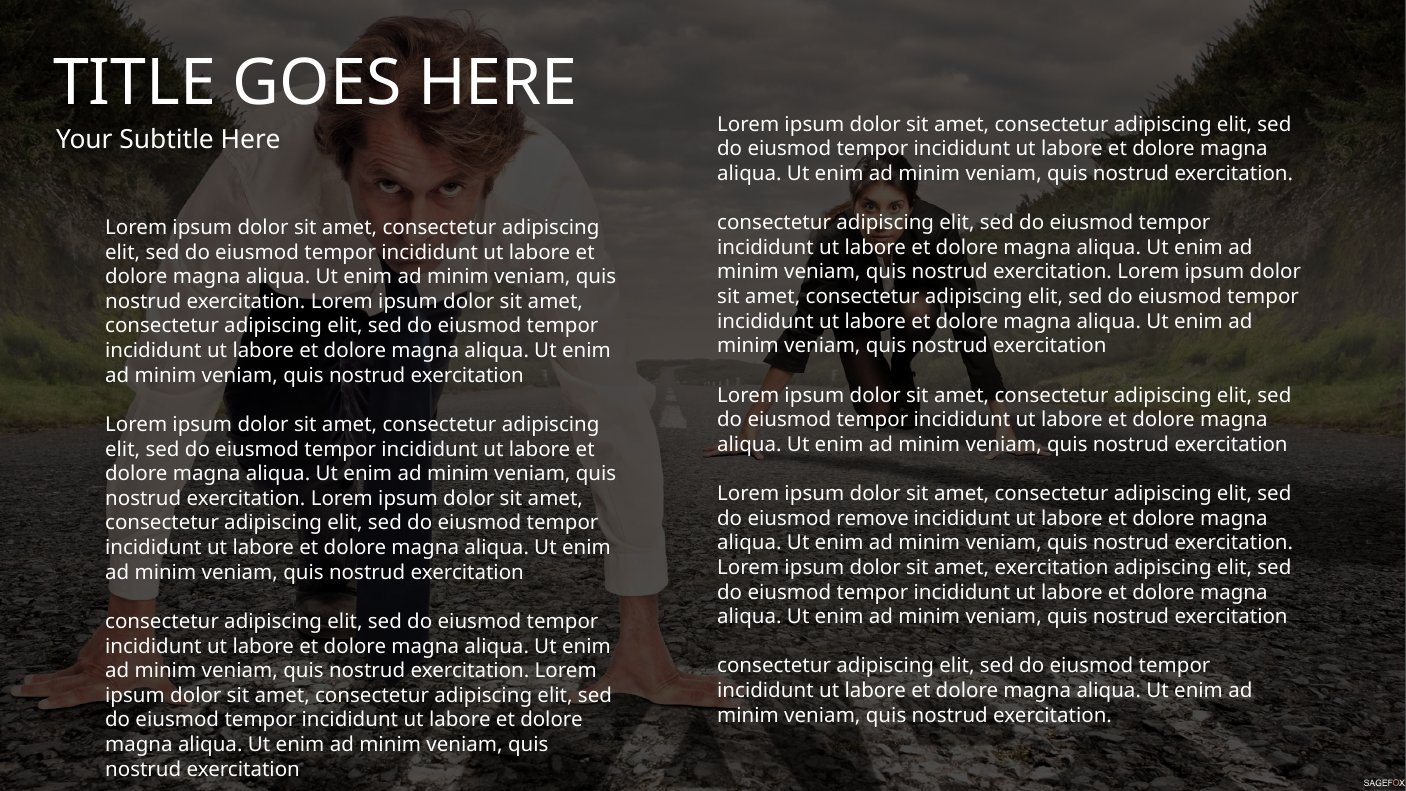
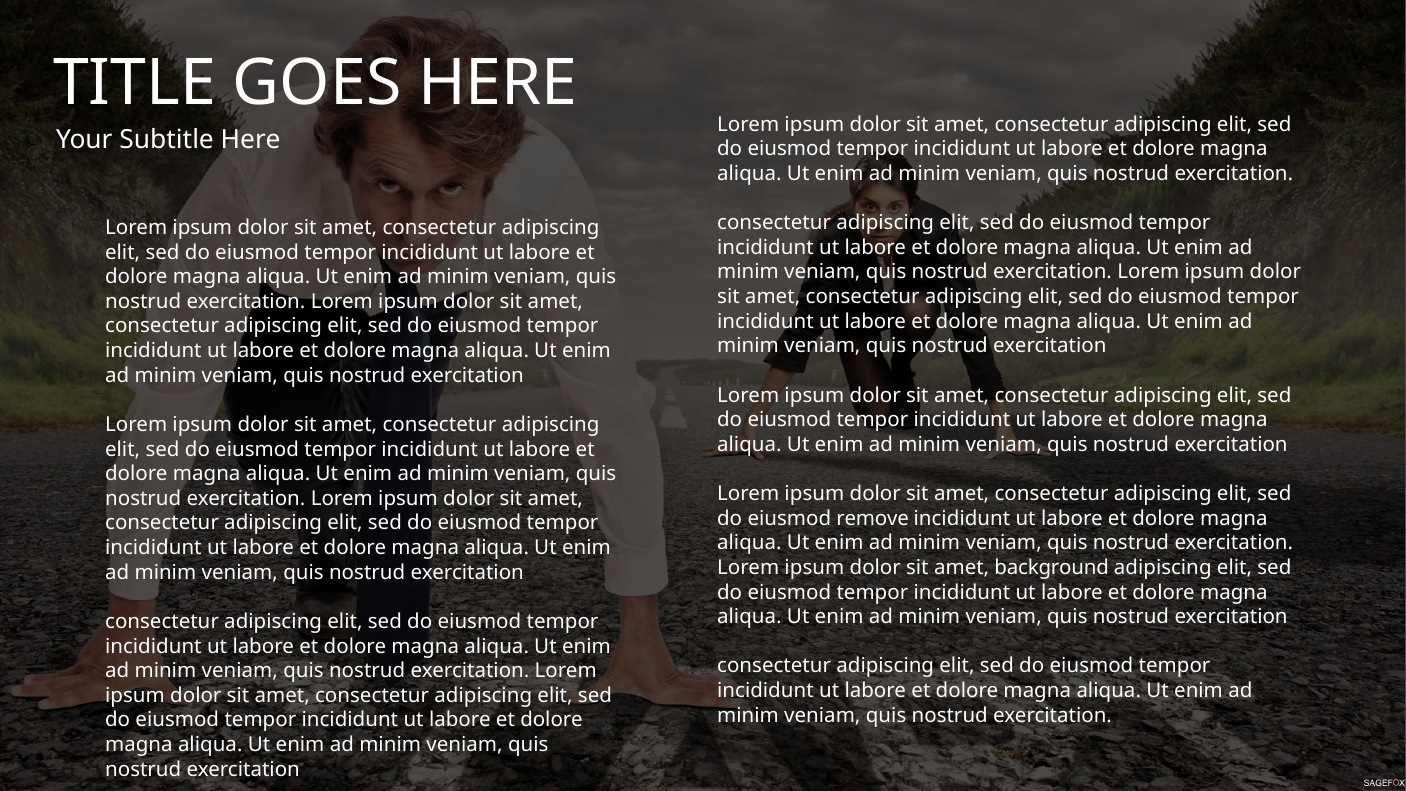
amet exercitation: exercitation -> background (1052, 568)
